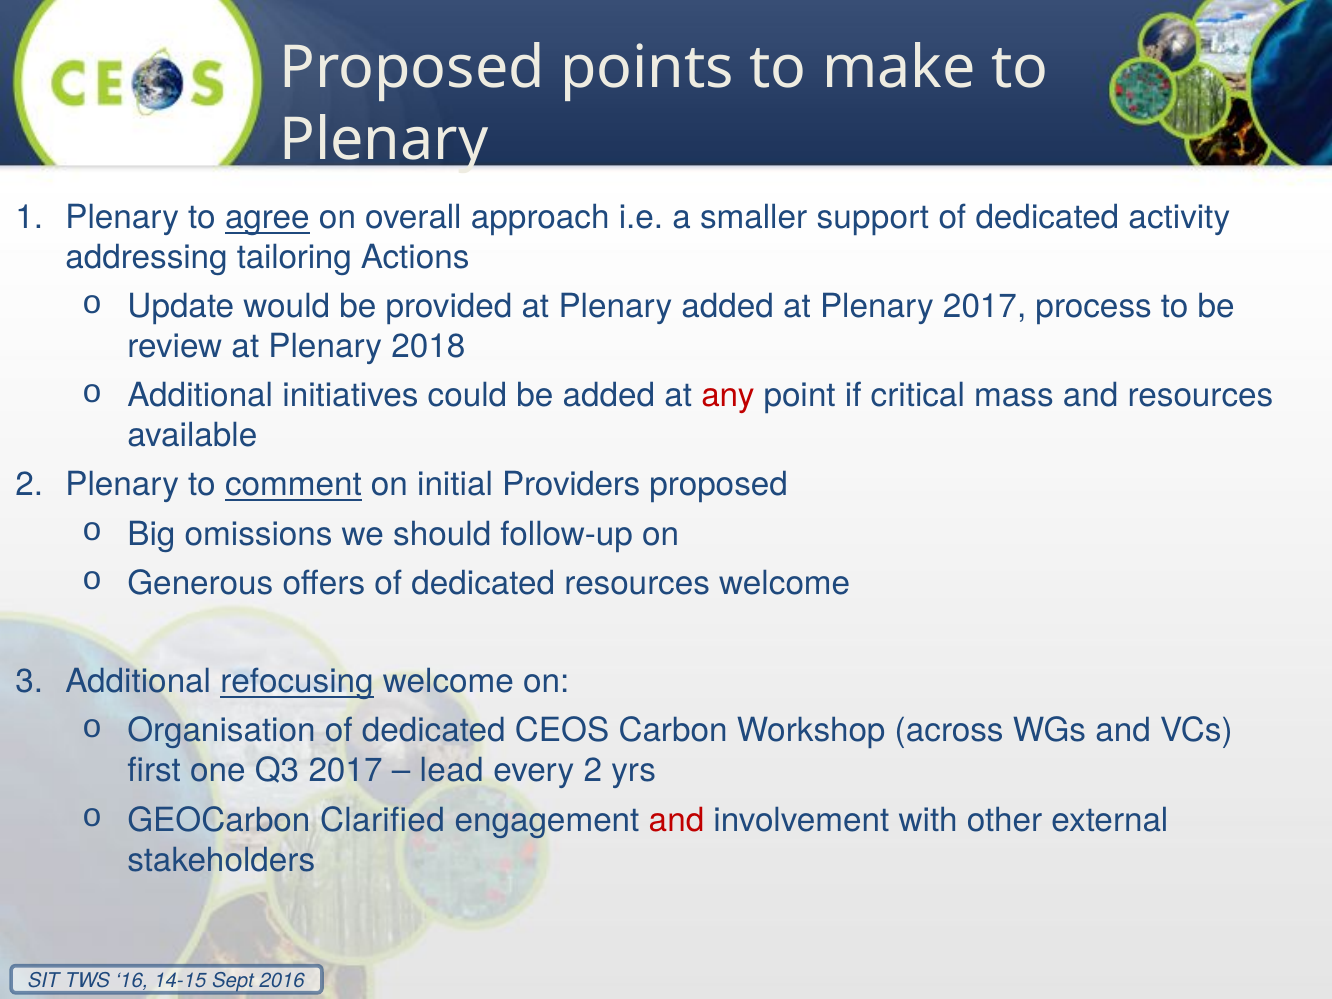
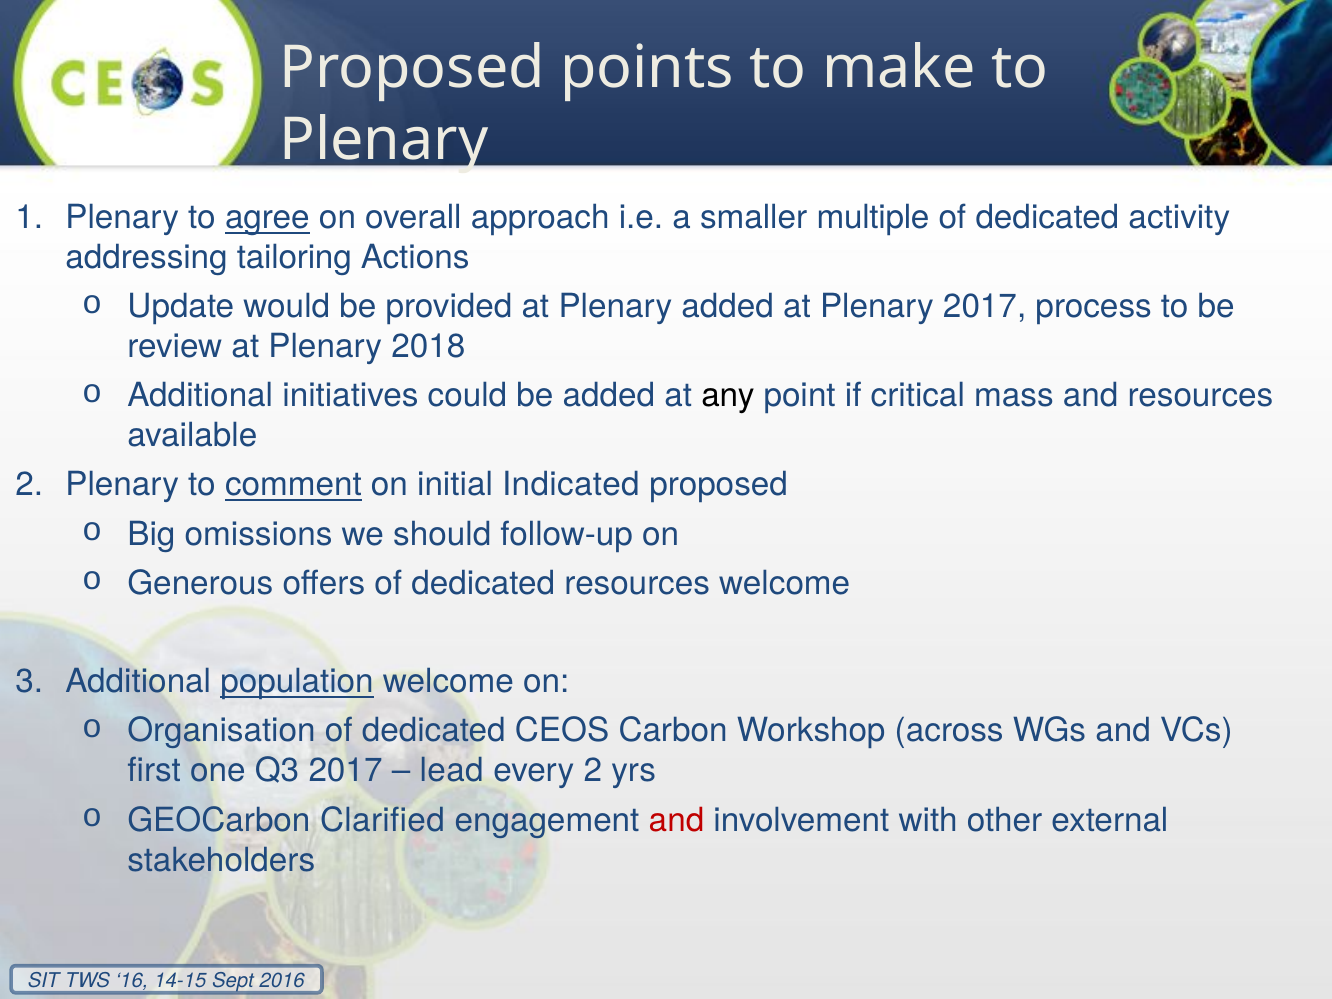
support: support -> multiple (873, 218)
any colour: red -> black (728, 396)
Providers: Providers -> Indicated (571, 485)
refocusing: refocusing -> population (297, 682)
